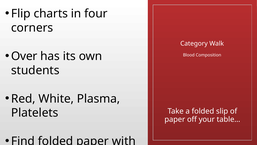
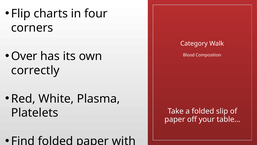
students: students -> correctly (35, 70)
